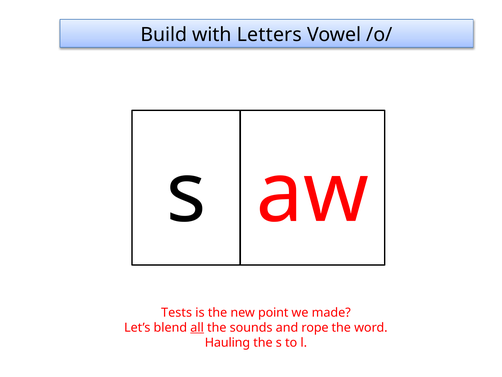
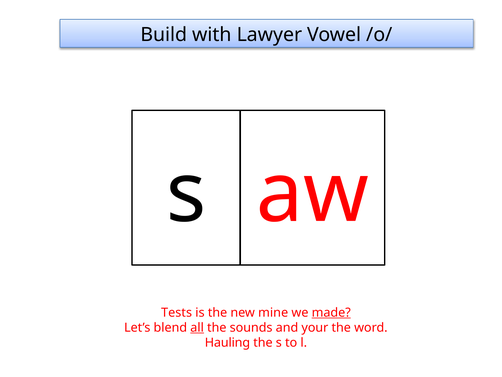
Letters: Letters -> Lawyer (269, 35)
point: point -> mine (273, 312)
made underline: none -> present (331, 312)
rope: rope -> your (315, 327)
